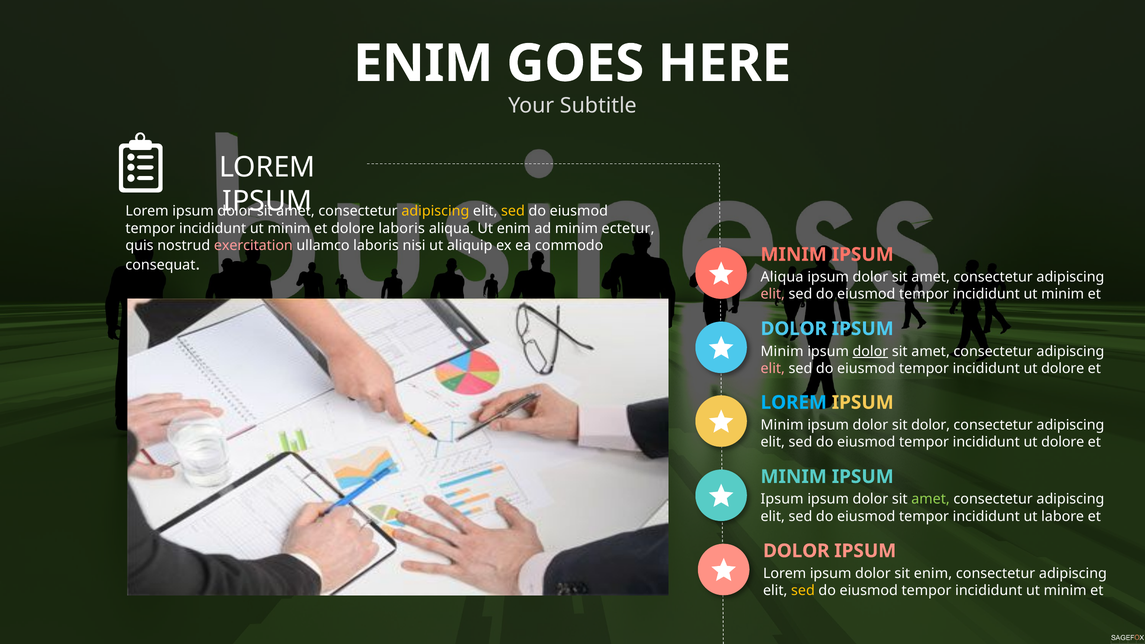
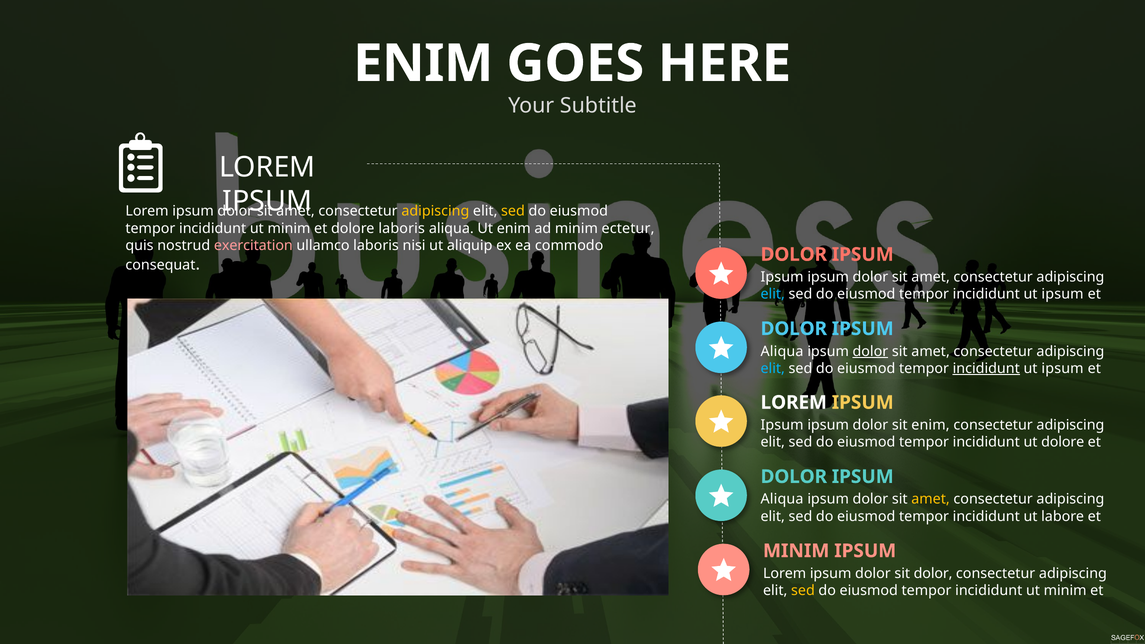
MINIM: MINIM -> DOLOR (794, 255)
Aliqua: Aliqua -> Ipsum (782, 277)
elit colour: pink -> light blue (773, 294)
minim: minim -> ipsum (1063, 294)
Minim: Minim -> Aliqua (782, 351)
elit colour: pink -> light blue (773, 368)
incididunt underline: none -> present (986, 368)
dolore: dolore -> ipsum (1063, 368)
LOREM colour: light blue -> white (794, 403)
Minim: Minim -> Ipsum (782, 425)
sit dolor: dolor -> enim (930, 425)
MINIM: MINIM -> DOLOR (794, 477)
Ipsum: Ipsum -> Aliqua (782, 499)
amet colour: light green -> yellow (931, 499)
DOLOR: DOLOR -> MINIM (796, 551)
sit enim: enim -> dolor (933, 574)
